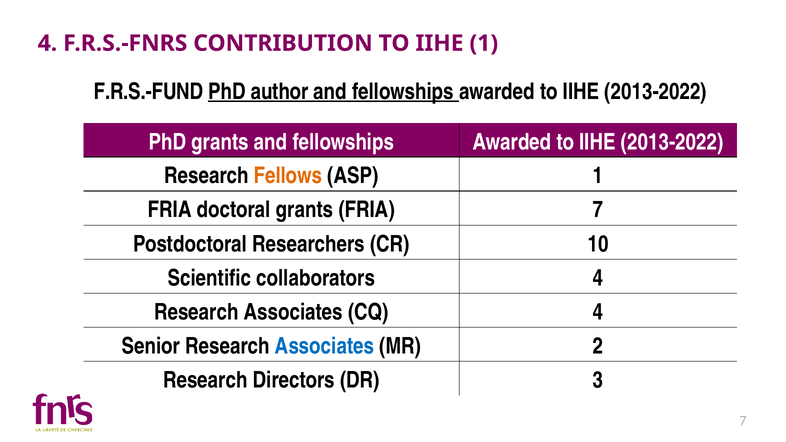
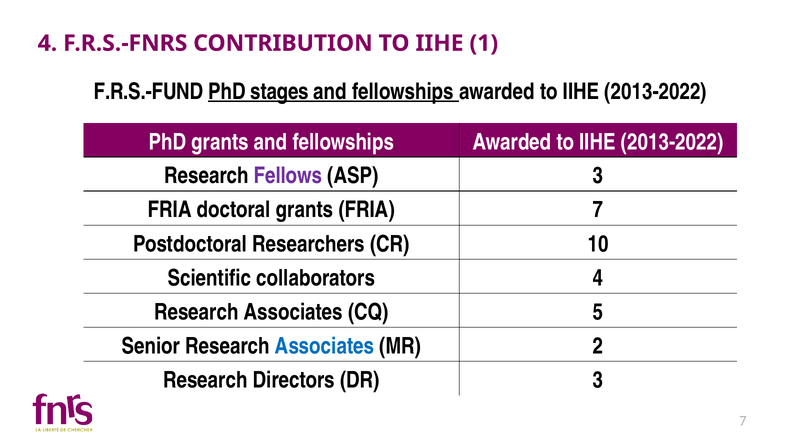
author: author -> stages (280, 92)
Fellows colour: orange -> purple (288, 176)
ASP 1: 1 -> 3 (598, 176)
CQ 4: 4 -> 5 (598, 312)
